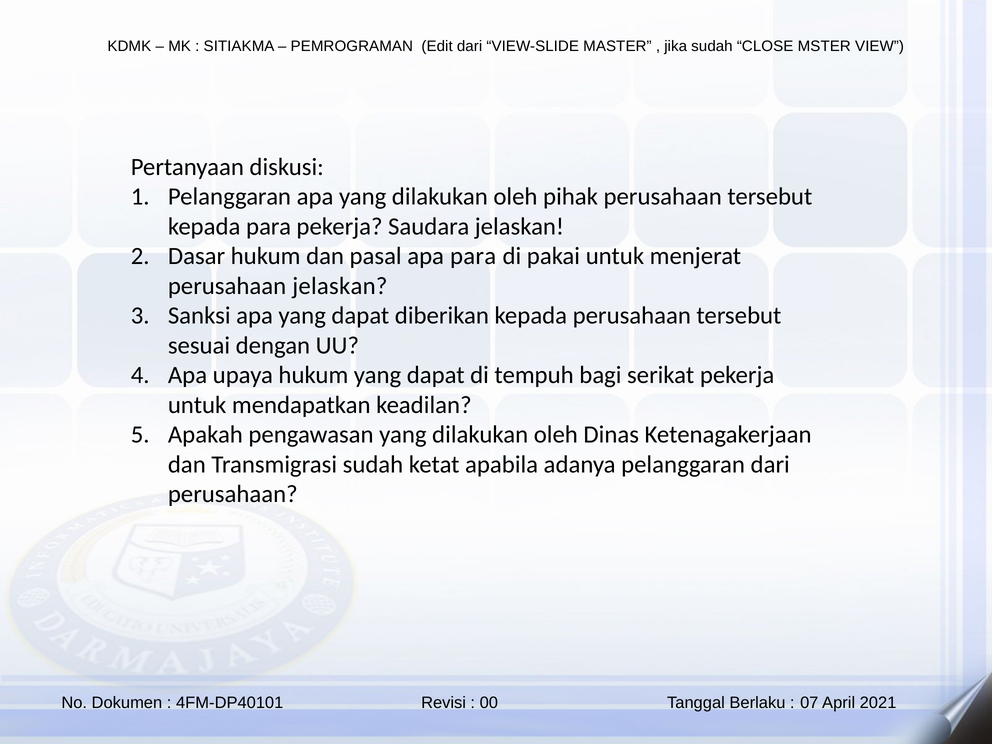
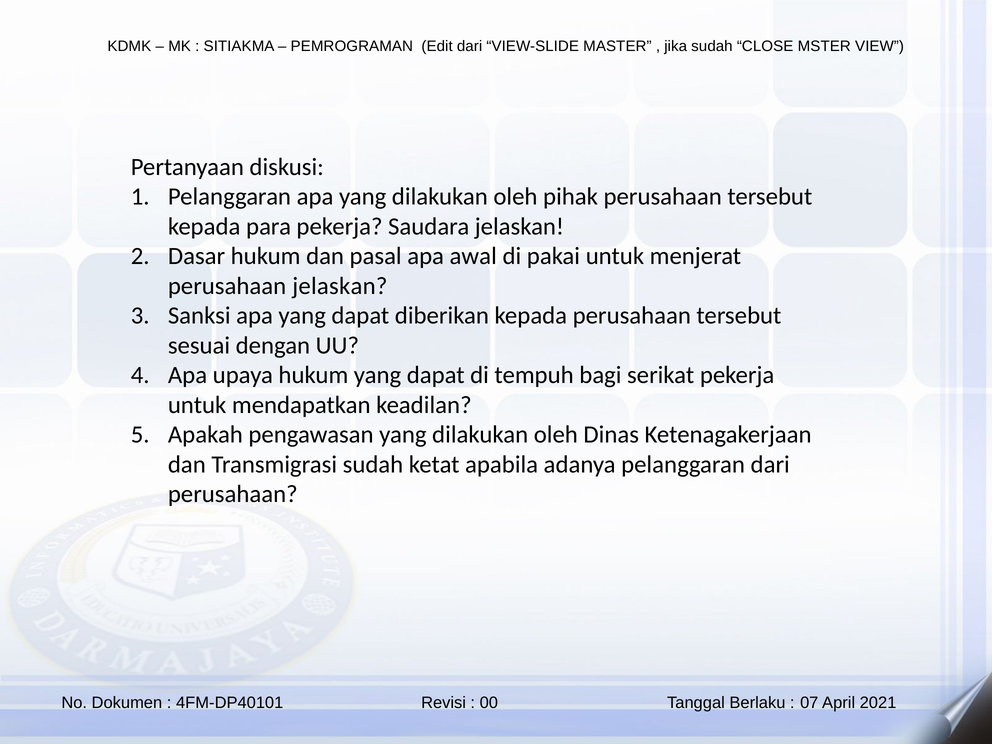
apa para: para -> awal (473, 256)
